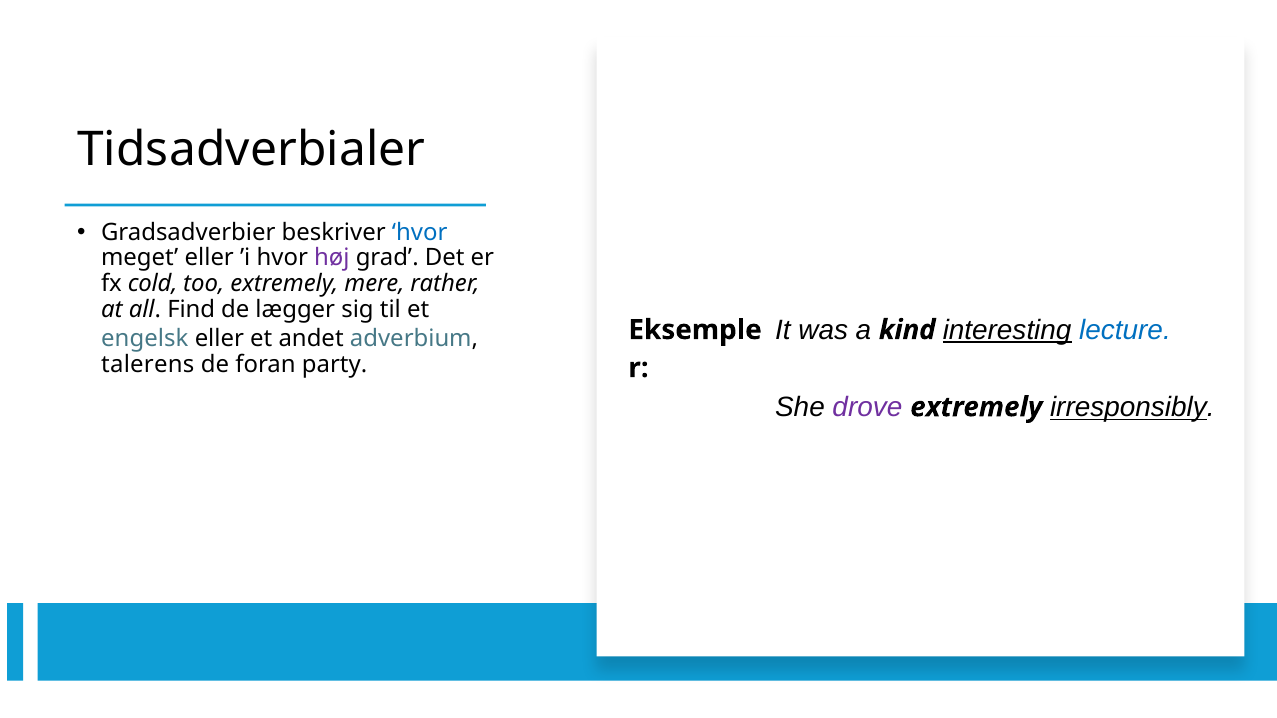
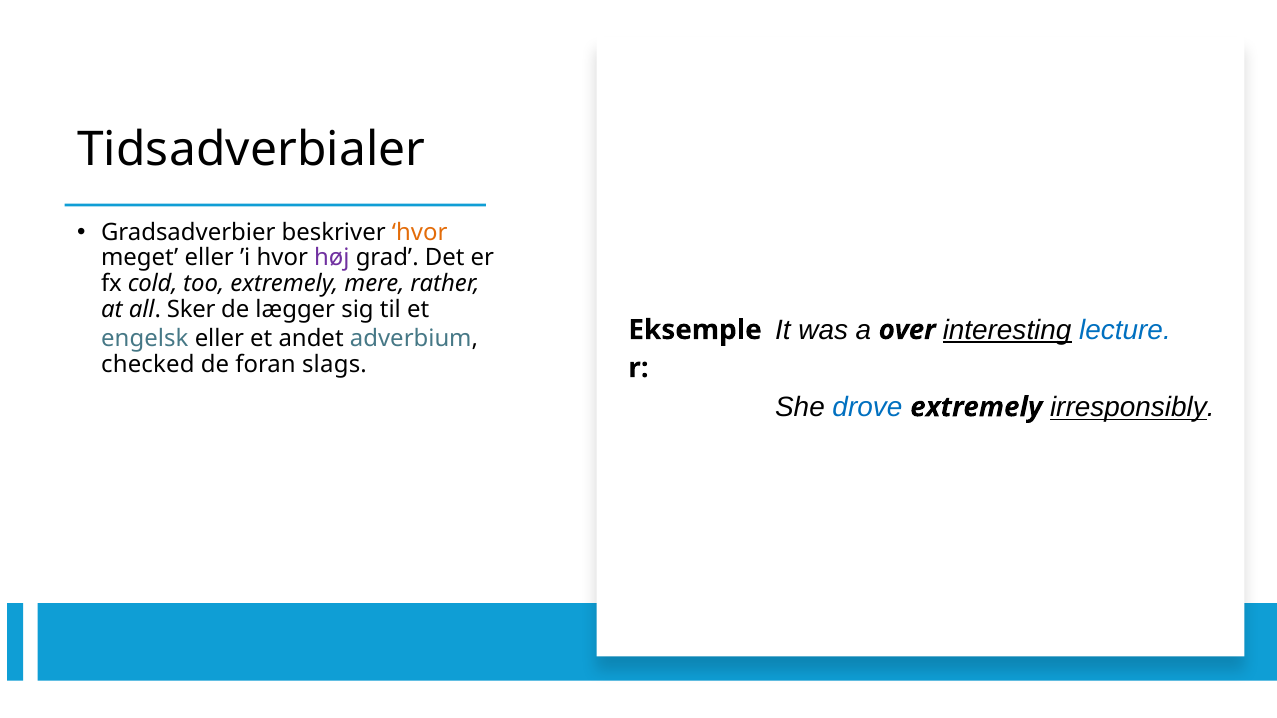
hvor colour: blue -> orange (420, 232)
Find: Find -> Sker (191, 310)
kind: kind -> over (907, 330)
talerens: talerens -> checked (148, 365)
party: party -> slags (334, 365)
drove colour: purple -> blue (867, 407)
